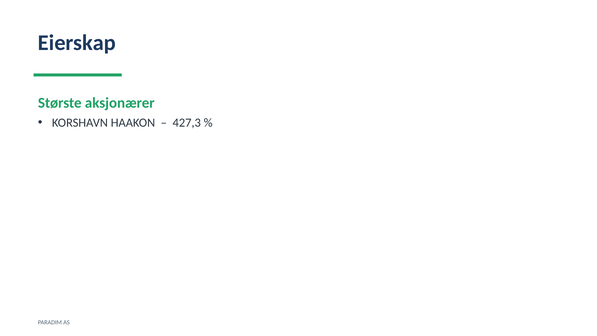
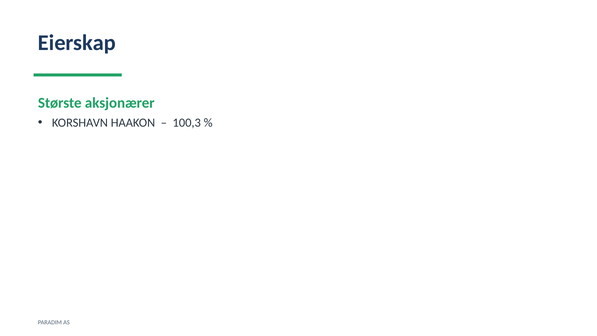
427,3: 427,3 -> 100,3 (187, 123)
